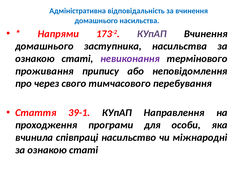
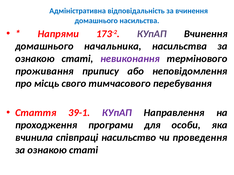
заступника: заступника -> начальника (113, 46)
через: через -> місць (47, 84)
КУпАП colour: black -> purple (117, 113)
міжнародні: міжнародні -> проведення (200, 138)
